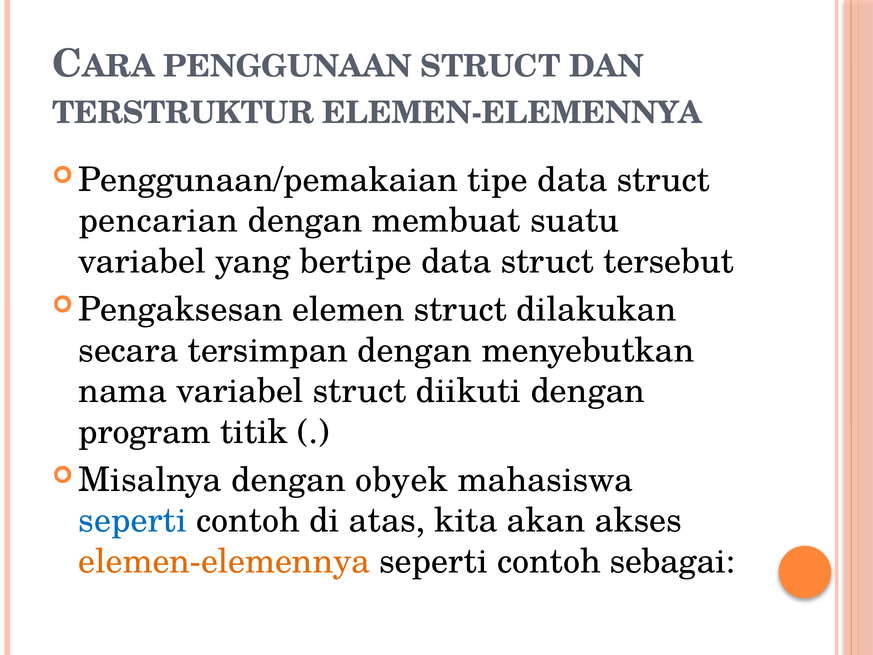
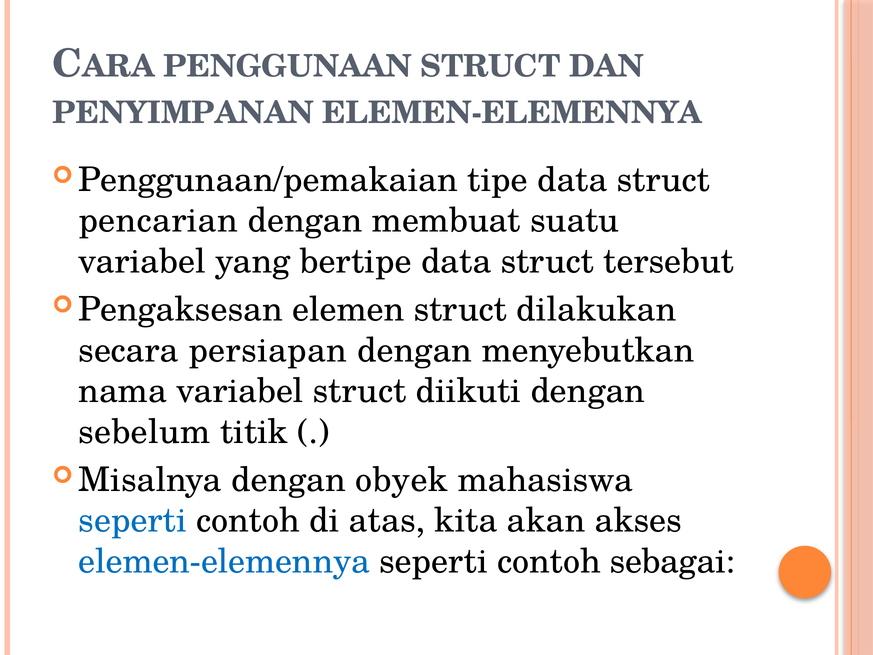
TERSTRUKTUR: TERSTRUKTUR -> PENYIMPANAN (183, 113)
tersimpan: tersimpan -> persiapan (268, 350)
program: program -> sebelum (144, 432)
elemen-elemennya colour: orange -> blue (224, 561)
